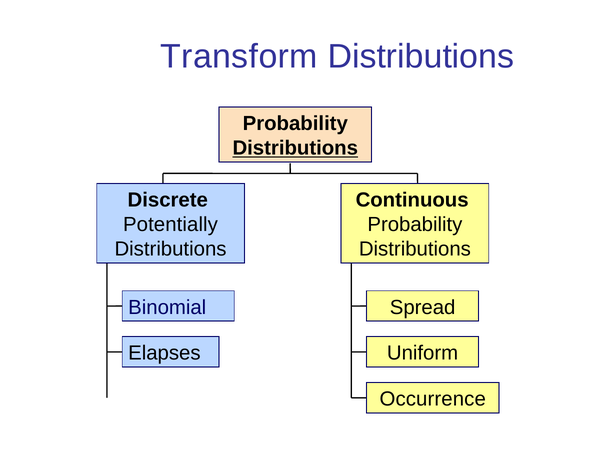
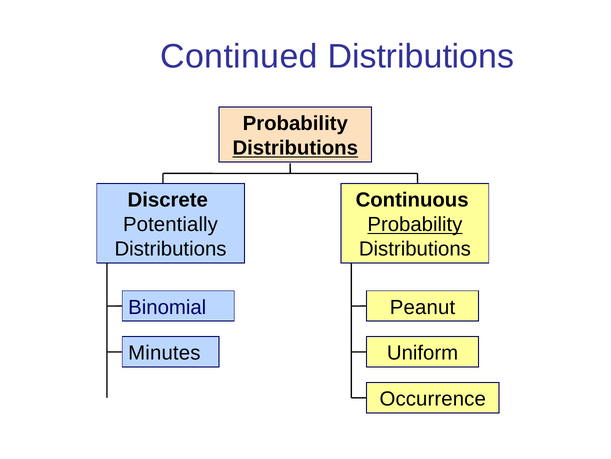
Transform: Transform -> Continued (239, 56)
Probability underline: none -> present (415, 224)
Spread: Spread -> Peanut (423, 307)
Elapses: Elapses -> Minutes (164, 353)
